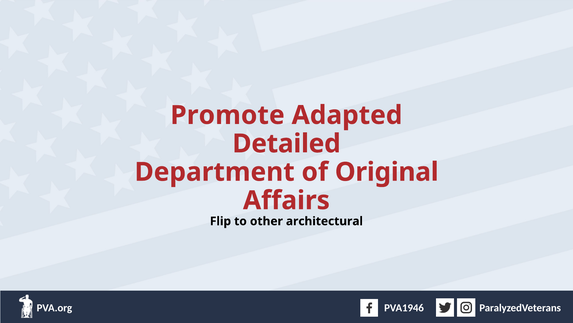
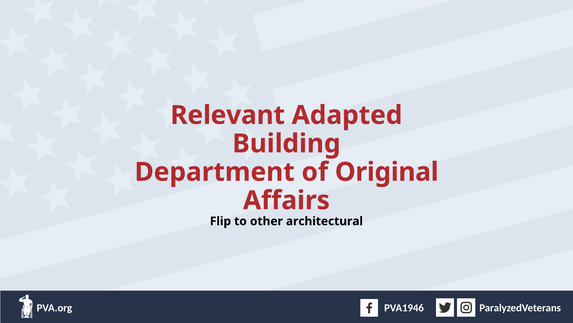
Promote: Promote -> Relevant (228, 115)
Detailed: Detailed -> Building (286, 143)
